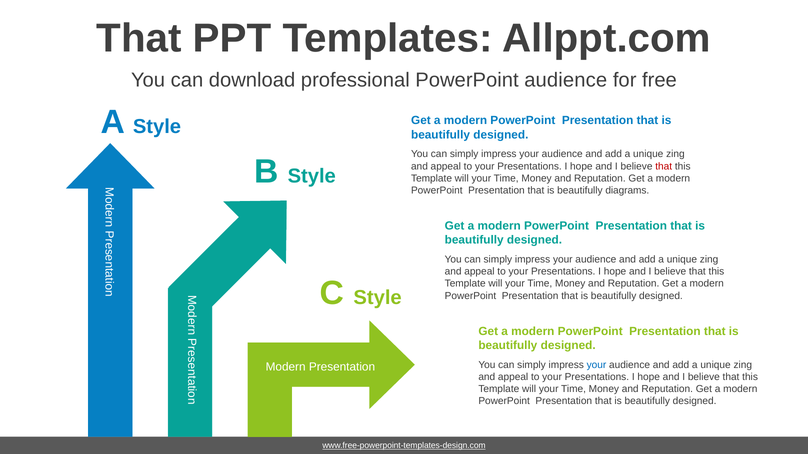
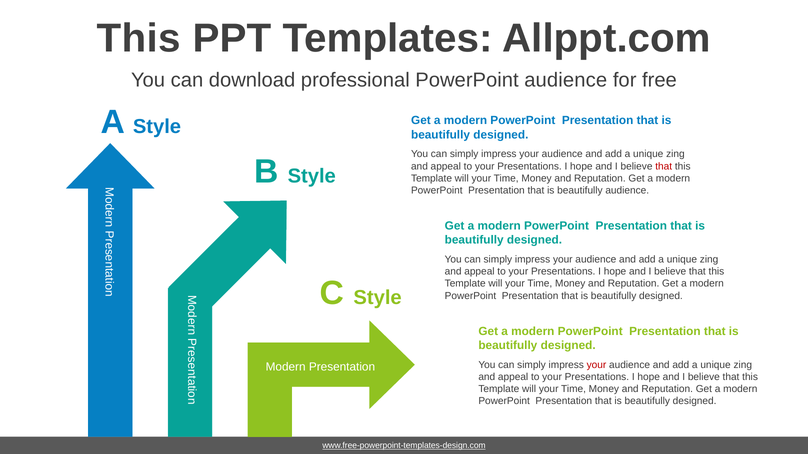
That: That -> This (139, 39)
beautifully diagrams: diagrams -> audience (627, 191)
your colour: blue -> red (596, 365)
